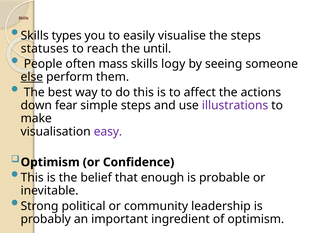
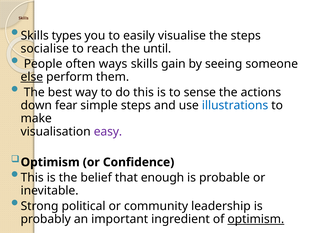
statuses: statuses -> socialise (45, 48)
mass: mass -> ways (113, 64)
logy: logy -> gain (173, 64)
affect: affect -> sense (200, 92)
illustrations colour: purple -> blue (235, 105)
optimism underline: none -> present (256, 219)
